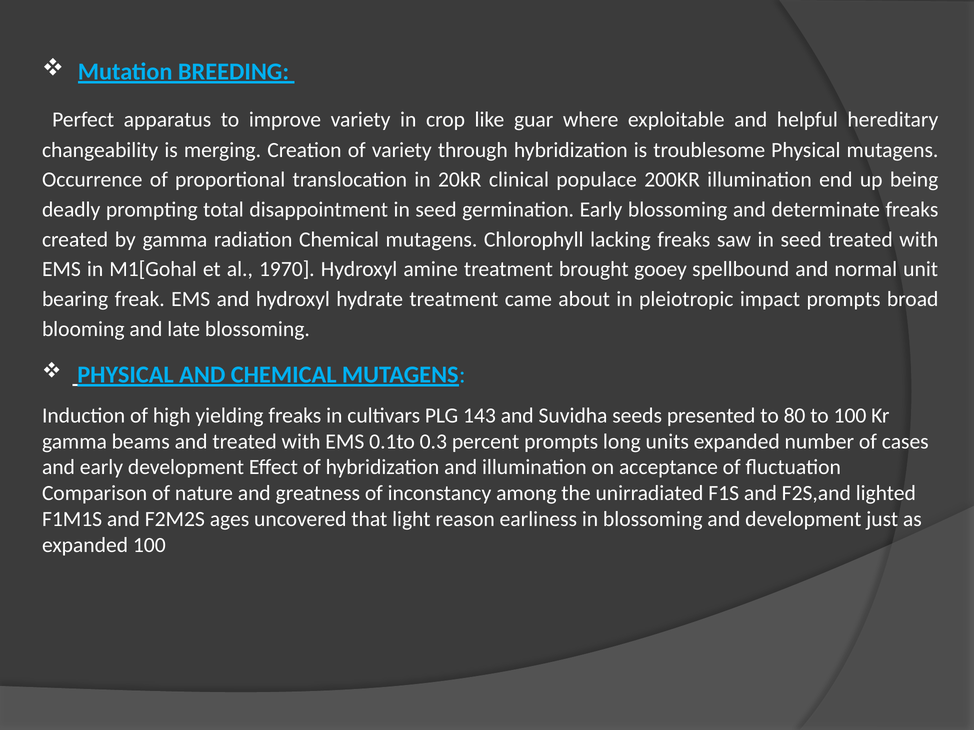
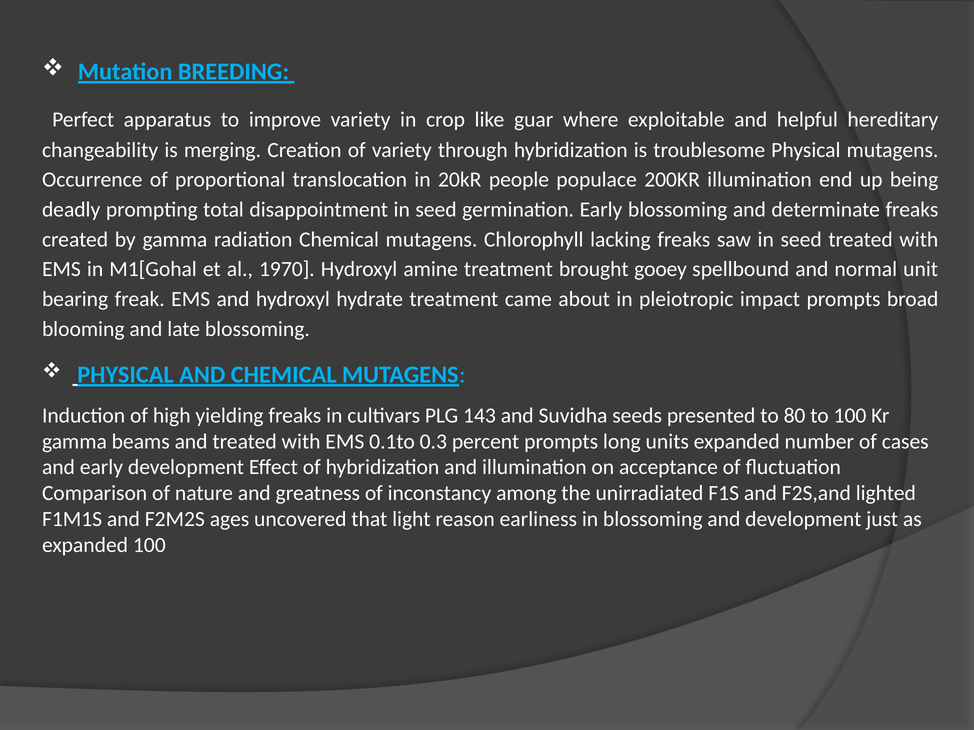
clinical: clinical -> people (519, 180)
